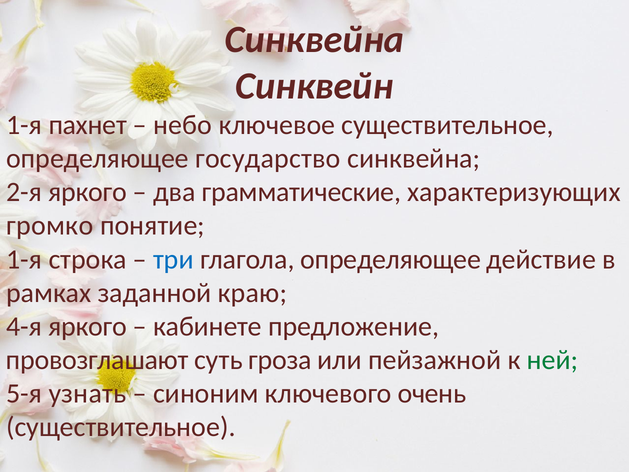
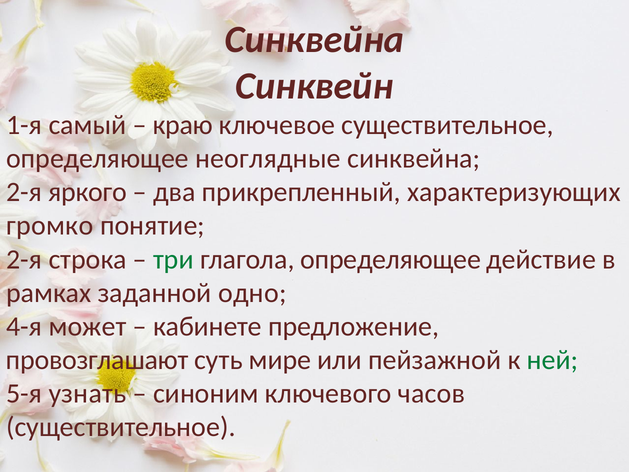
пахнет: пахнет -> самый (88, 125)
небо: небо -> краю (183, 125)
государство: государство -> неоглядные (268, 158)
грамматические: грамматические -> прикрепленный (301, 192)
1-я: 1-я -> 2-я (24, 259)
три colour: blue -> green (173, 259)
краю: краю -> одно (252, 293)
4-я яркого: яркого -> может (88, 326)
гроза: гроза -> мире (280, 360)
очень: очень -> часов (432, 393)
